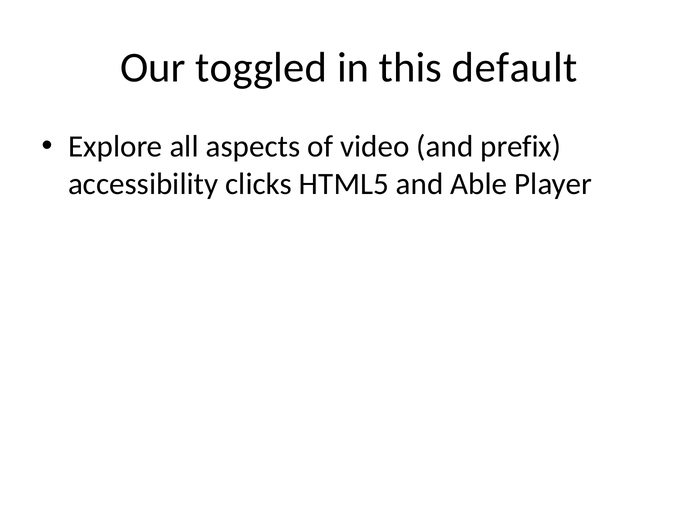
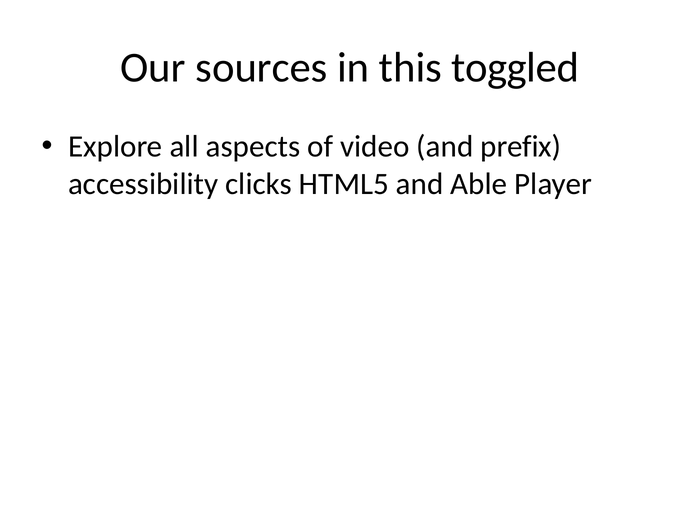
toggled: toggled -> sources (261, 68)
default: default -> toggled (515, 68)
